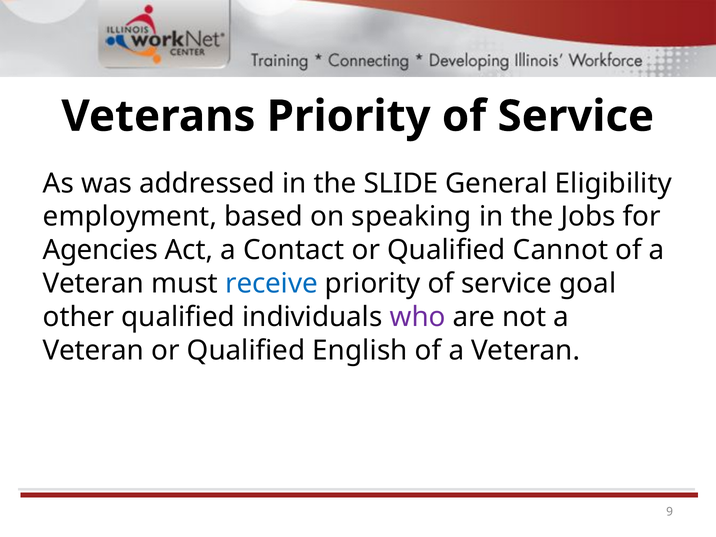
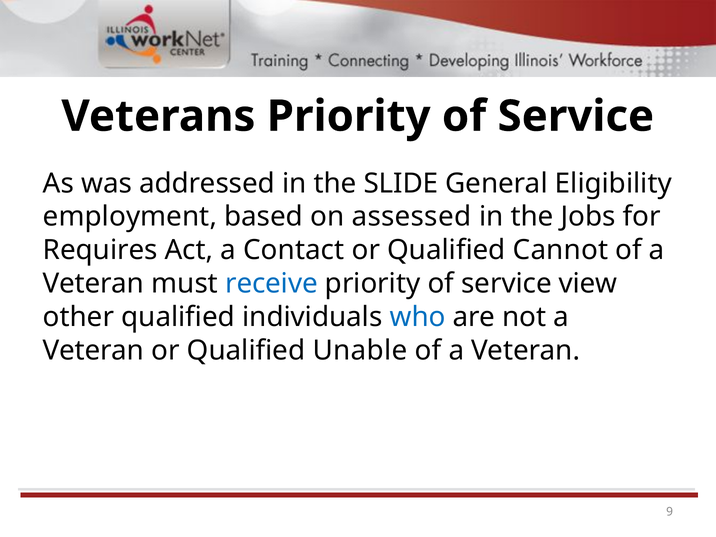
speaking: speaking -> assessed (411, 217)
Agencies: Agencies -> Requires (100, 250)
goal: goal -> view (588, 284)
who colour: purple -> blue (418, 317)
English: English -> Unable (360, 351)
